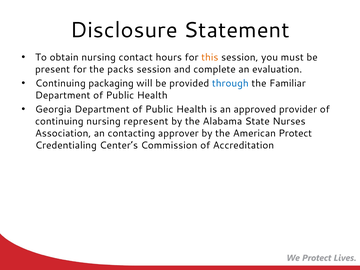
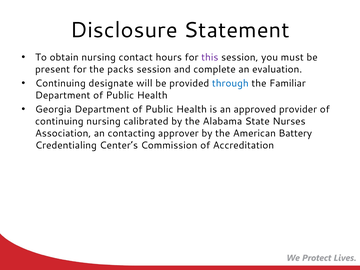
this colour: orange -> purple (210, 57)
packaging: packaging -> designate (111, 83)
represent: represent -> calibrated (146, 121)
Protect: Protect -> Battery (295, 133)
